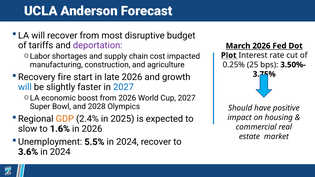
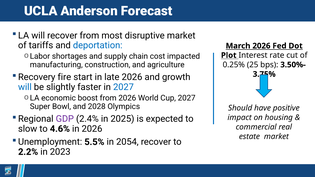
disruptive budget: budget -> market (181, 36)
deportation colour: purple -> blue (98, 45)
GDP colour: orange -> purple (65, 119)
1.6%: 1.6% -> 4.6% (60, 129)
5.5% in 2024: 2024 -> 2054 (127, 142)
3.6%: 3.6% -> 2.2% (28, 152)
2024: 2024 -> 2023 (60, 152)
